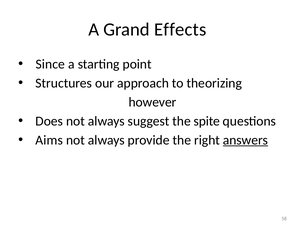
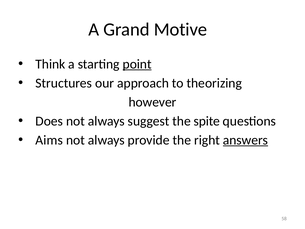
Effects: Effects -> Motive (180, 30)
Since: Since -> Think (50, 64)
point underline: none -> present (137, 64)
